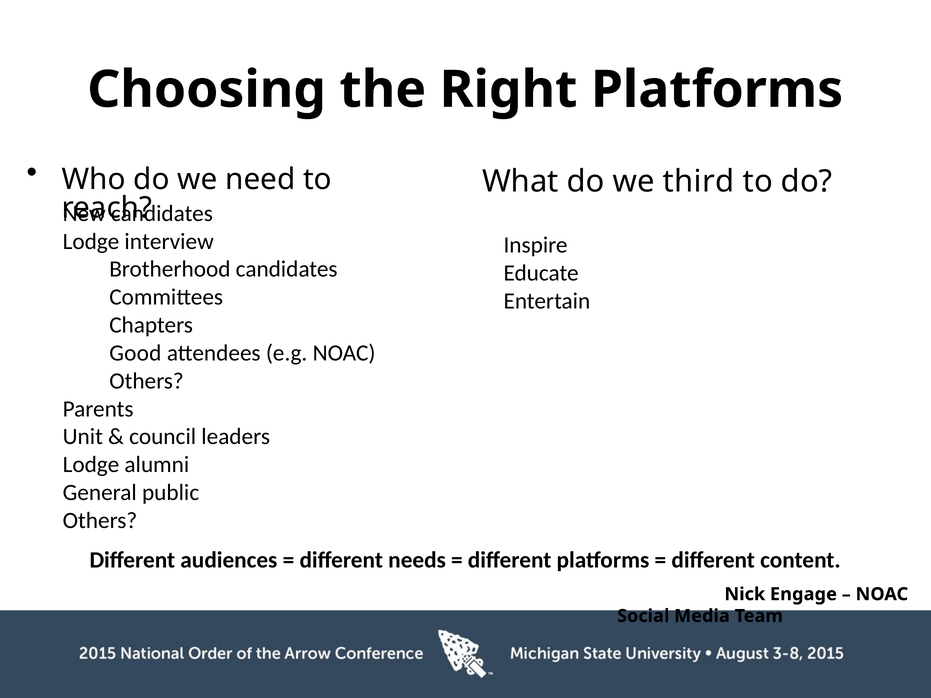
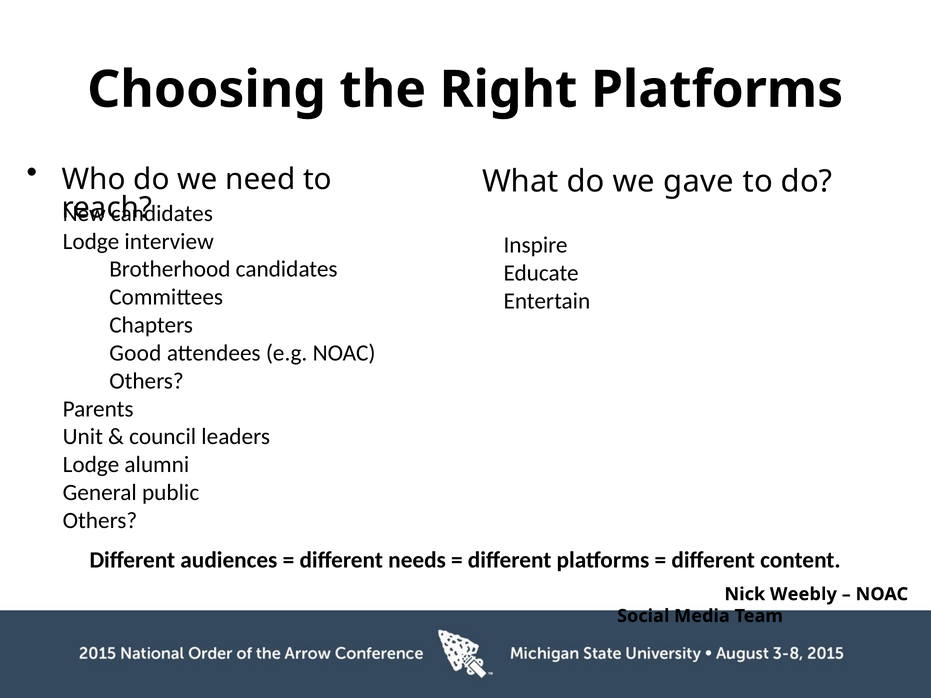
third: third -> gave (699, 182)
Engage: Engage -> Weebly (803, 594)
